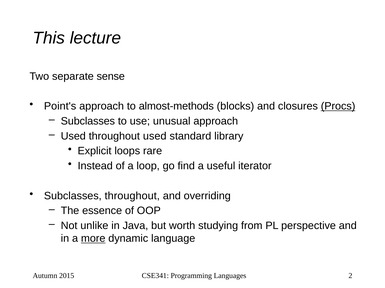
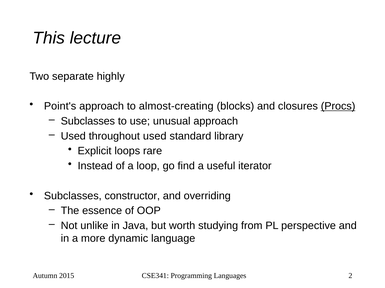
sense: sense -> highly (111, 76)
almost-methods: almost-methods -> almost-creating (176, 106)
Subclasses throughout: throughout -> constructor (132, 196)
more underline: present -> none (93, 239)
